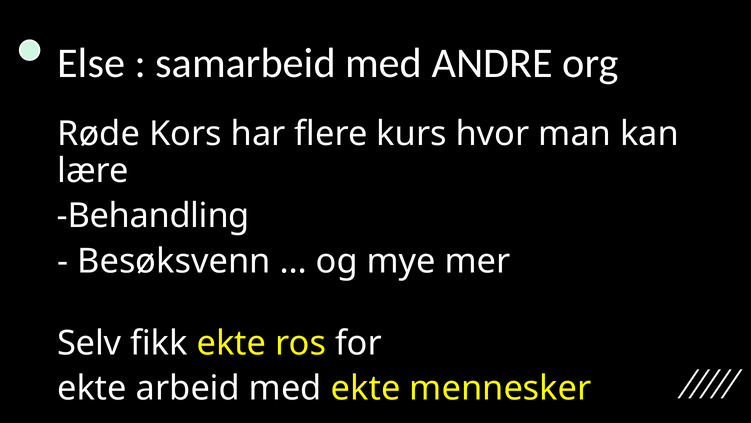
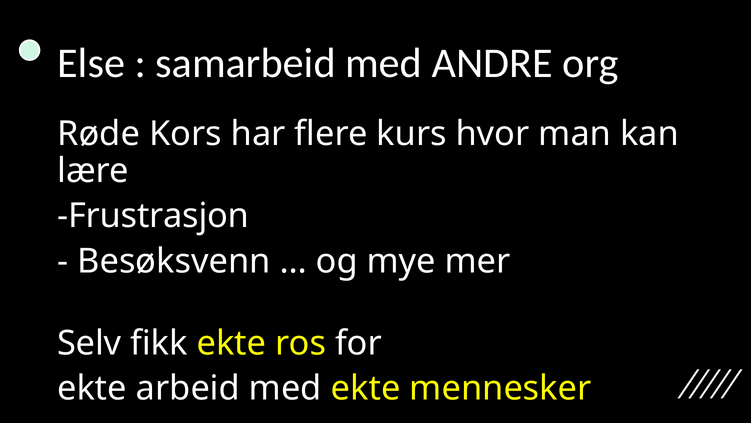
Behandling: Behandling -> Frustrasjon (153, 216)
